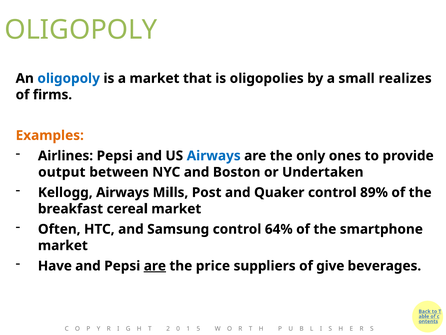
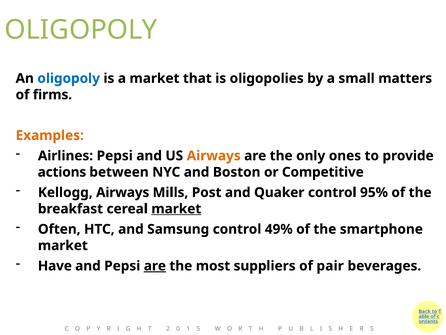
realizes: realizes -> matters (405, 78)
Airways colour: blue -> orange (214, 156)
output: output -> actions (62, 172)
Undertaken: Undertaken -> Competitive (323, 172)
89%: 89% -> 95% (374, 192)
market underline: none -> present (176, 209)
64%: 64% -> 49% (279, 229)
price: price -> most (213, 266)
give: give -> pair (330, 266)
